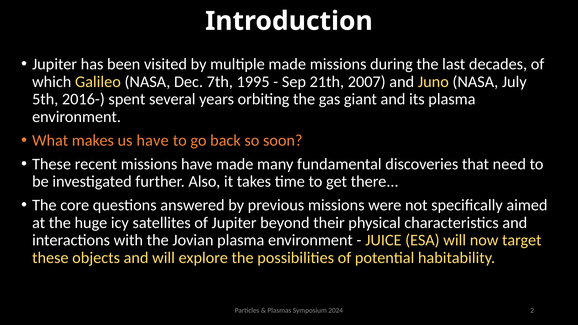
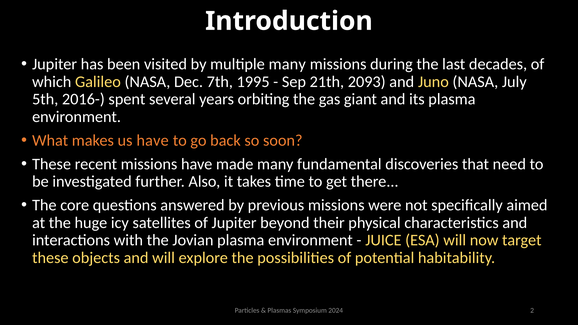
multiple made: made -> many (287, 64)
2007: 2007 -> 2093 (367, 82)
